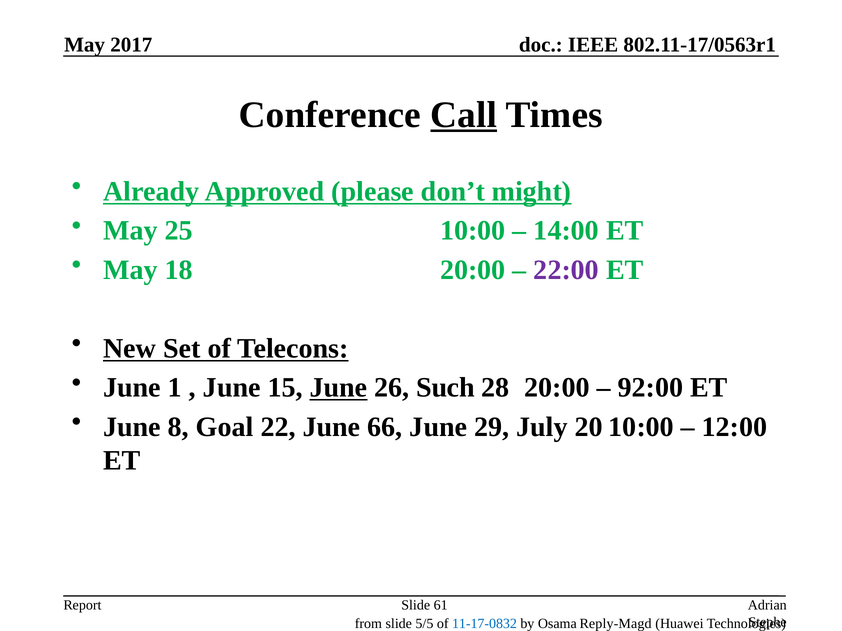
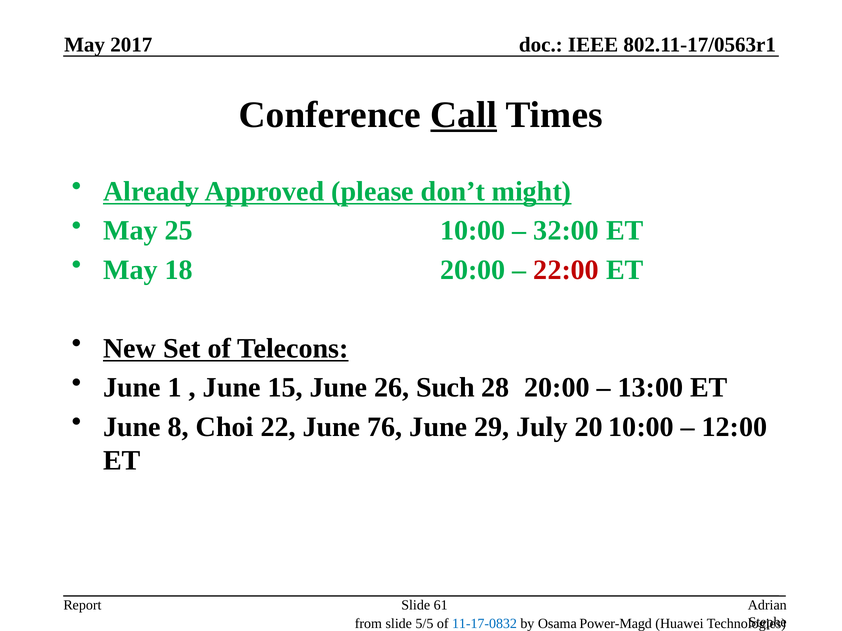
14:00: 14:00 -> 32:00 (566, 231)
22:00 colour: purple -> red (566, 270)
June underline: present -> none (339, 388)
92:00: 92:00 -> 13:00 (650, 388)
Goal: Goal -> Choi (225, 427)
66: 66 -> 76 (385, 427)
Reply-Magd: Reply-Magd -> Power-Magd (616, 624)
